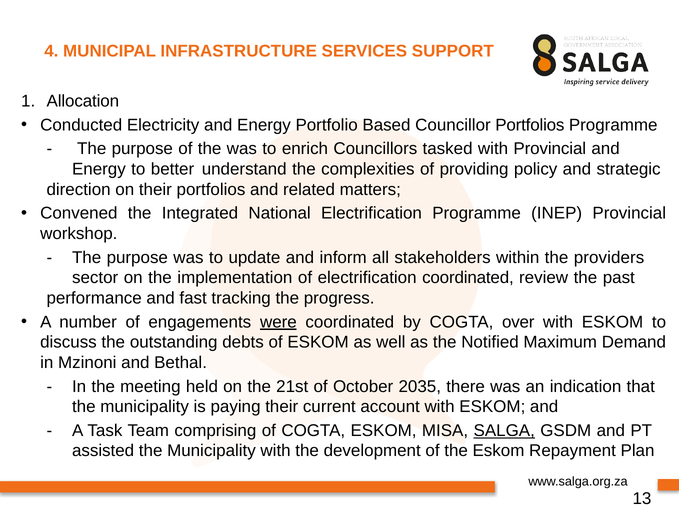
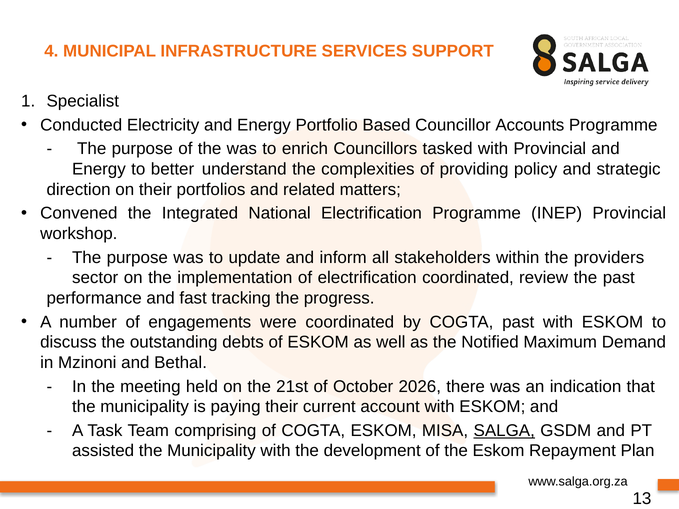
Allocation: Allocation -> Specialist (83, 101)
Councillor Portfolios: Portfolios -> Accounts (530, 125)
were underline: present -> none (278, 322)
COGTA over: over -> past (518, 322)
2035: 2035 -> 2026 (420, 387)
